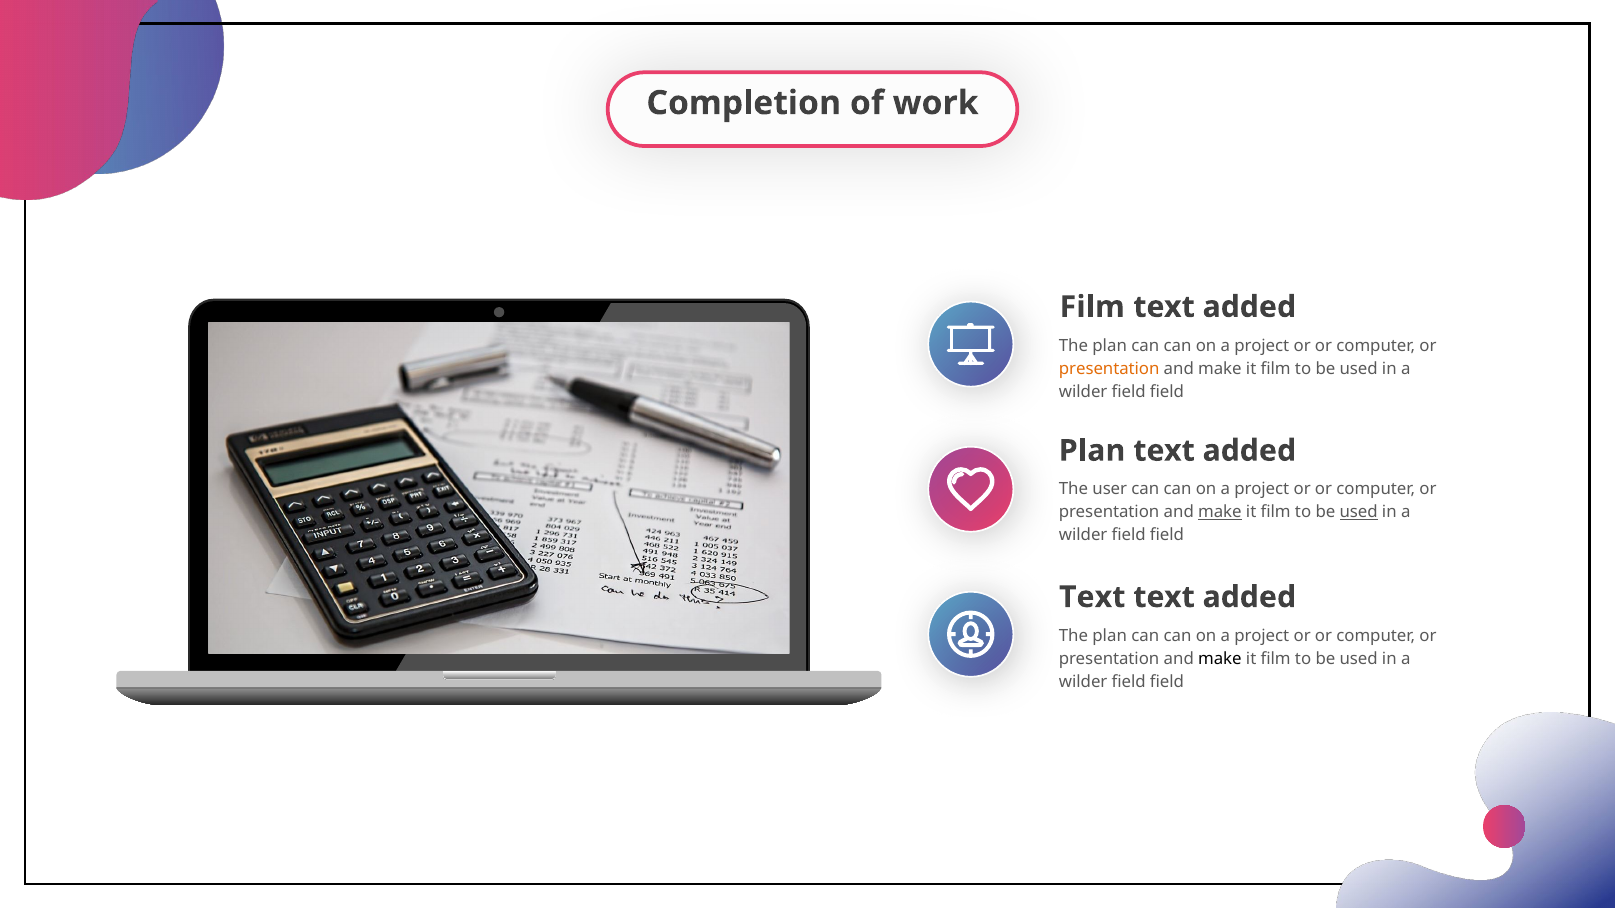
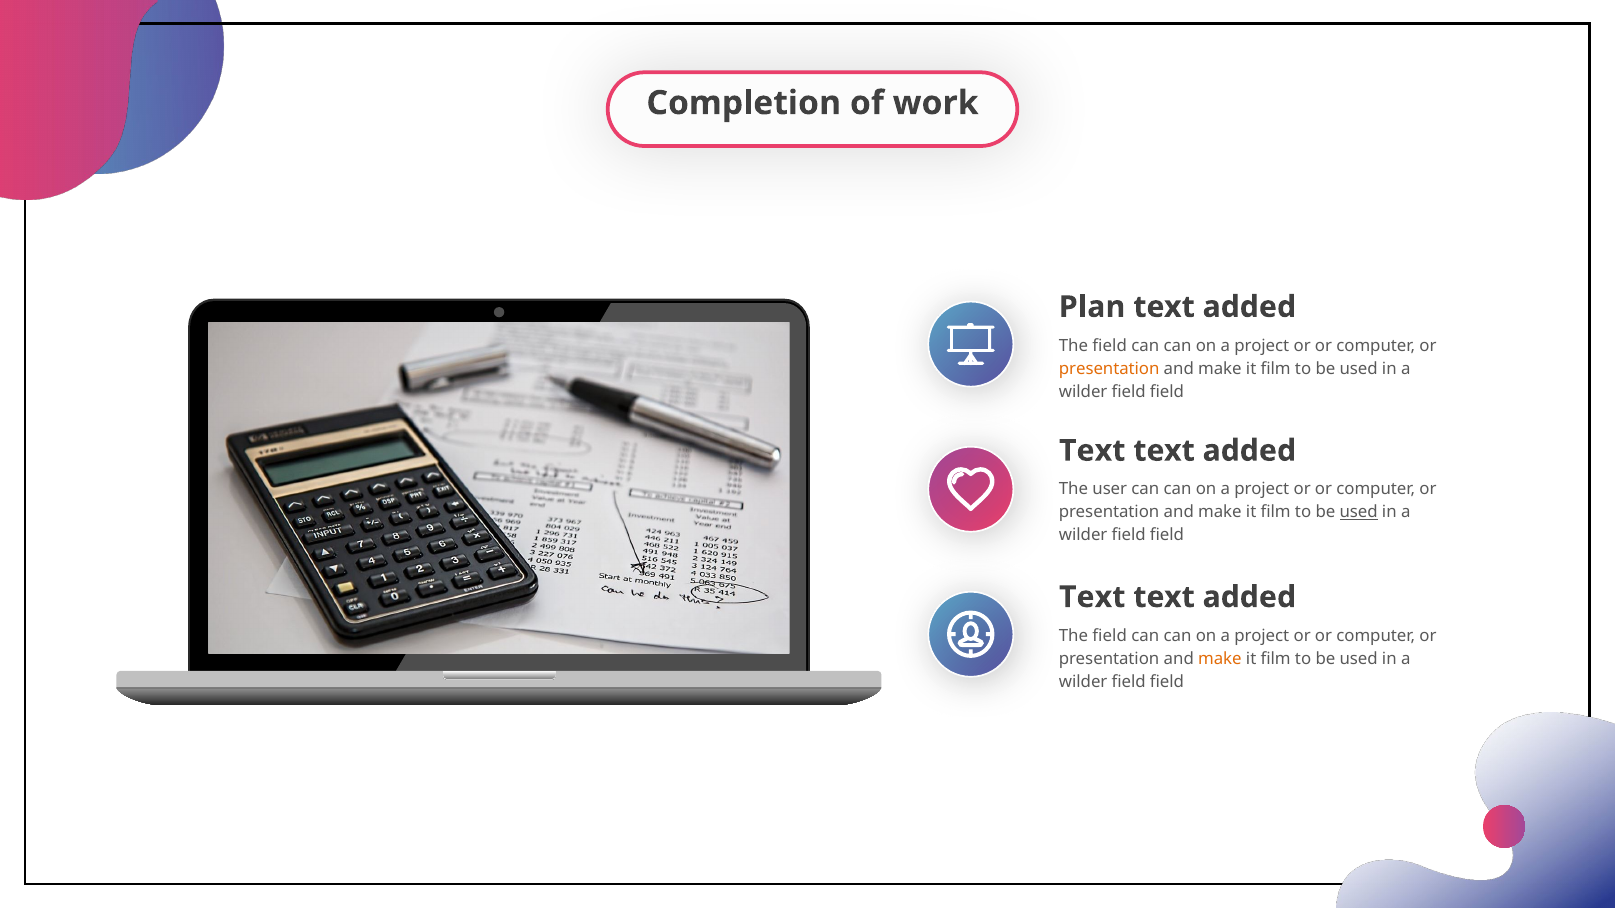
Film: Film -> Plan (1092, 307)
plan: plan -> field (1110, 346)
Plan: Plan -> Text (1092, 451)
make underline: present -> none (1220, 513)
plan: plan -> field (1110, 636)
make colour: black -> orange (1220, 659)
